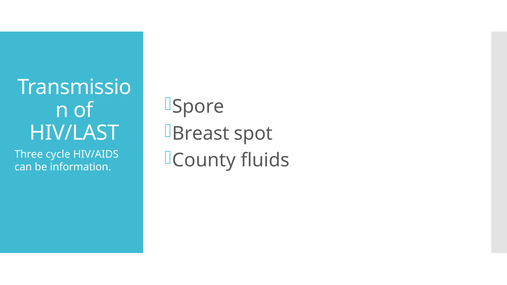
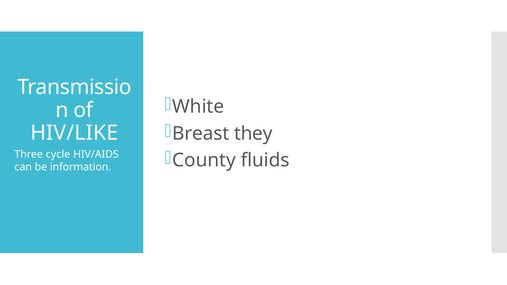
Spore: Spore -> White (198, 107)
spot: spot -> they (253, 134)
HIV/LAST: HIV/LAST -> HIV/LIKE (74, 133)
